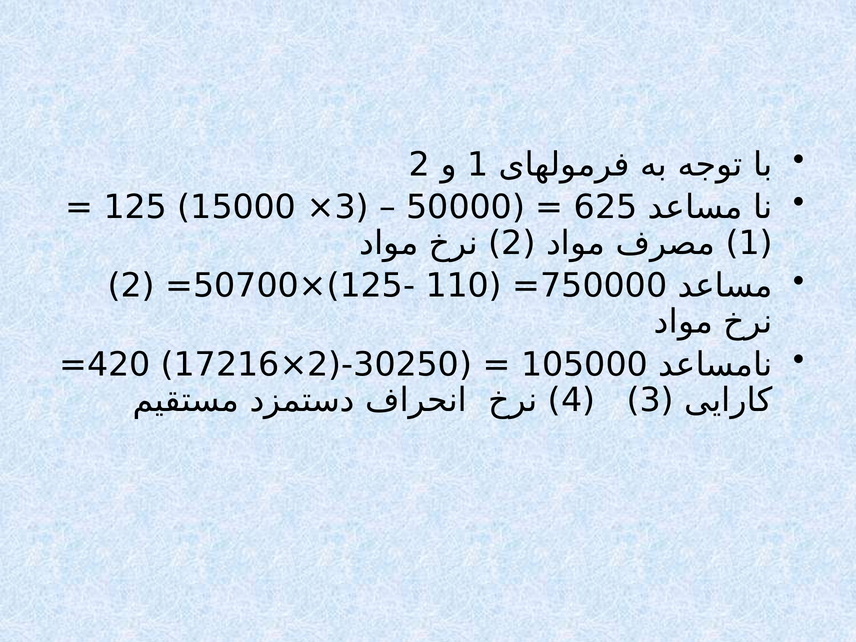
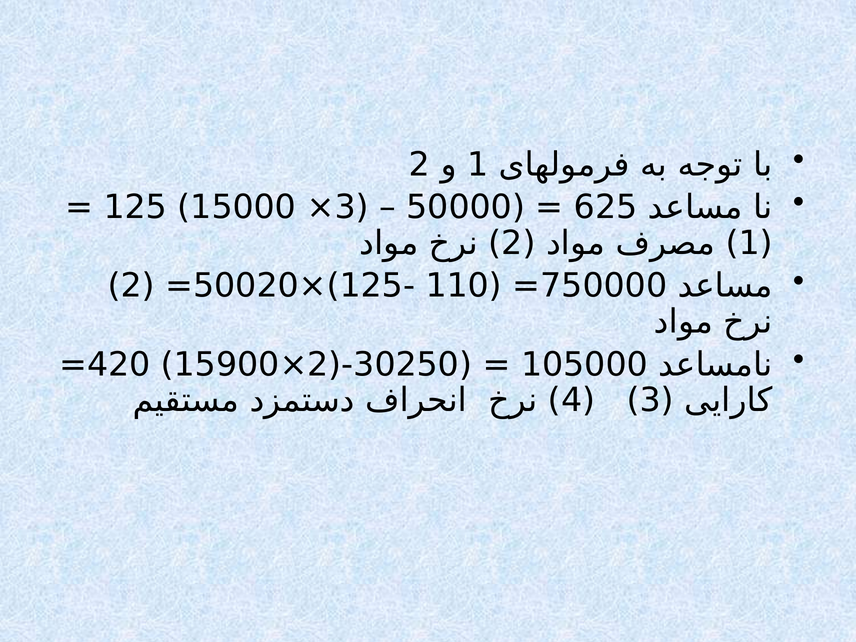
50700: 50700 -> 50020 (246, 286)
17216: 17216 -> 15900 (227, 365)
